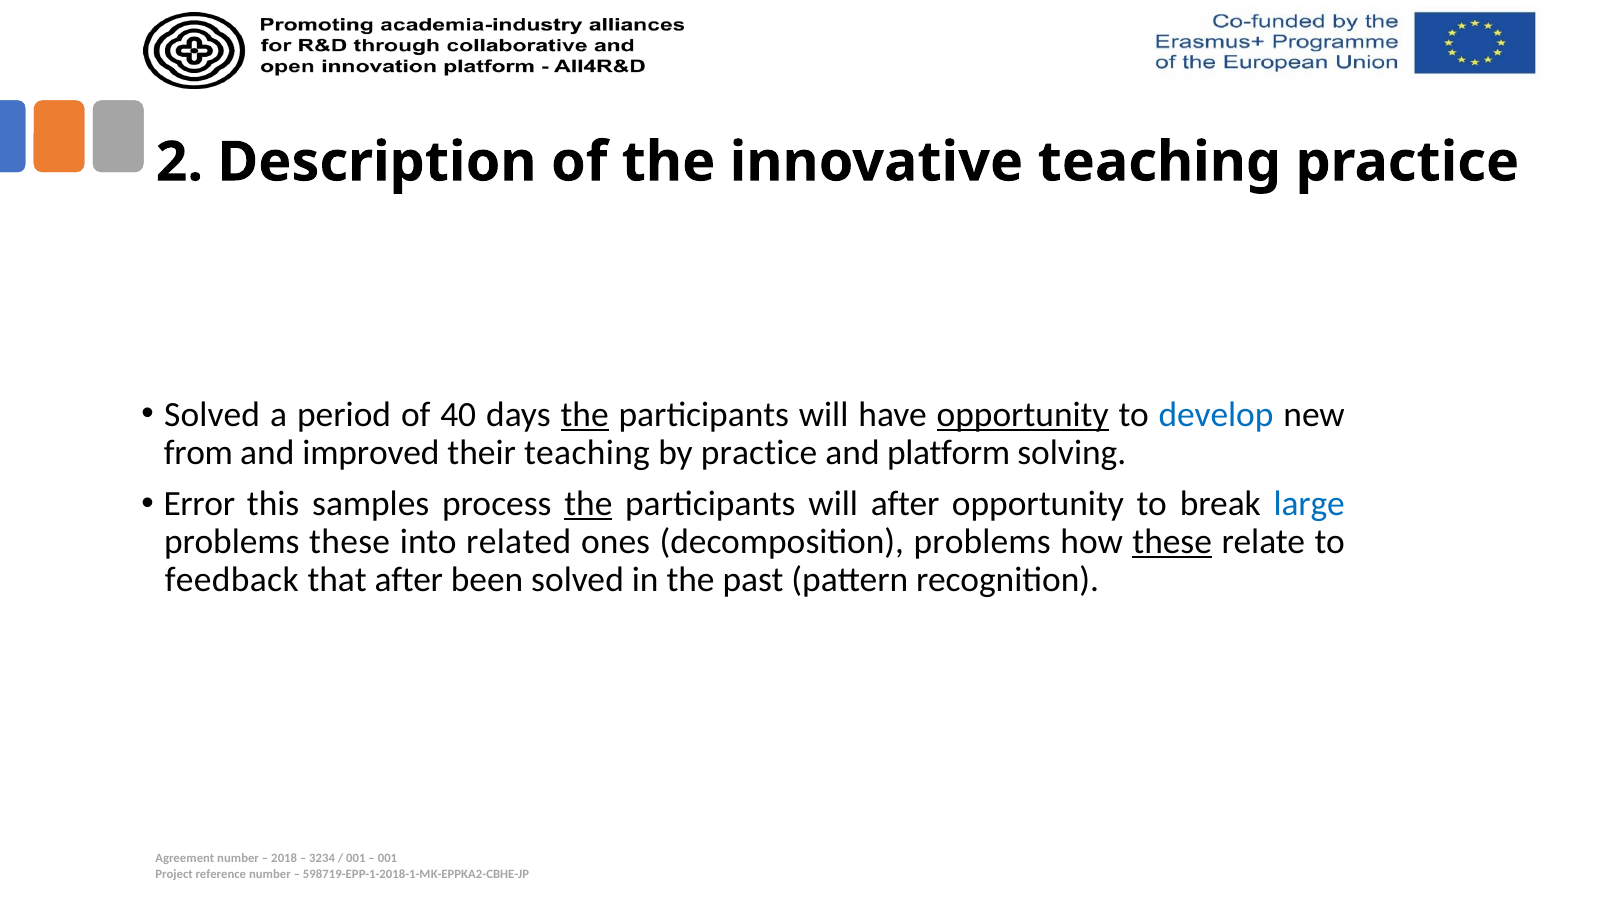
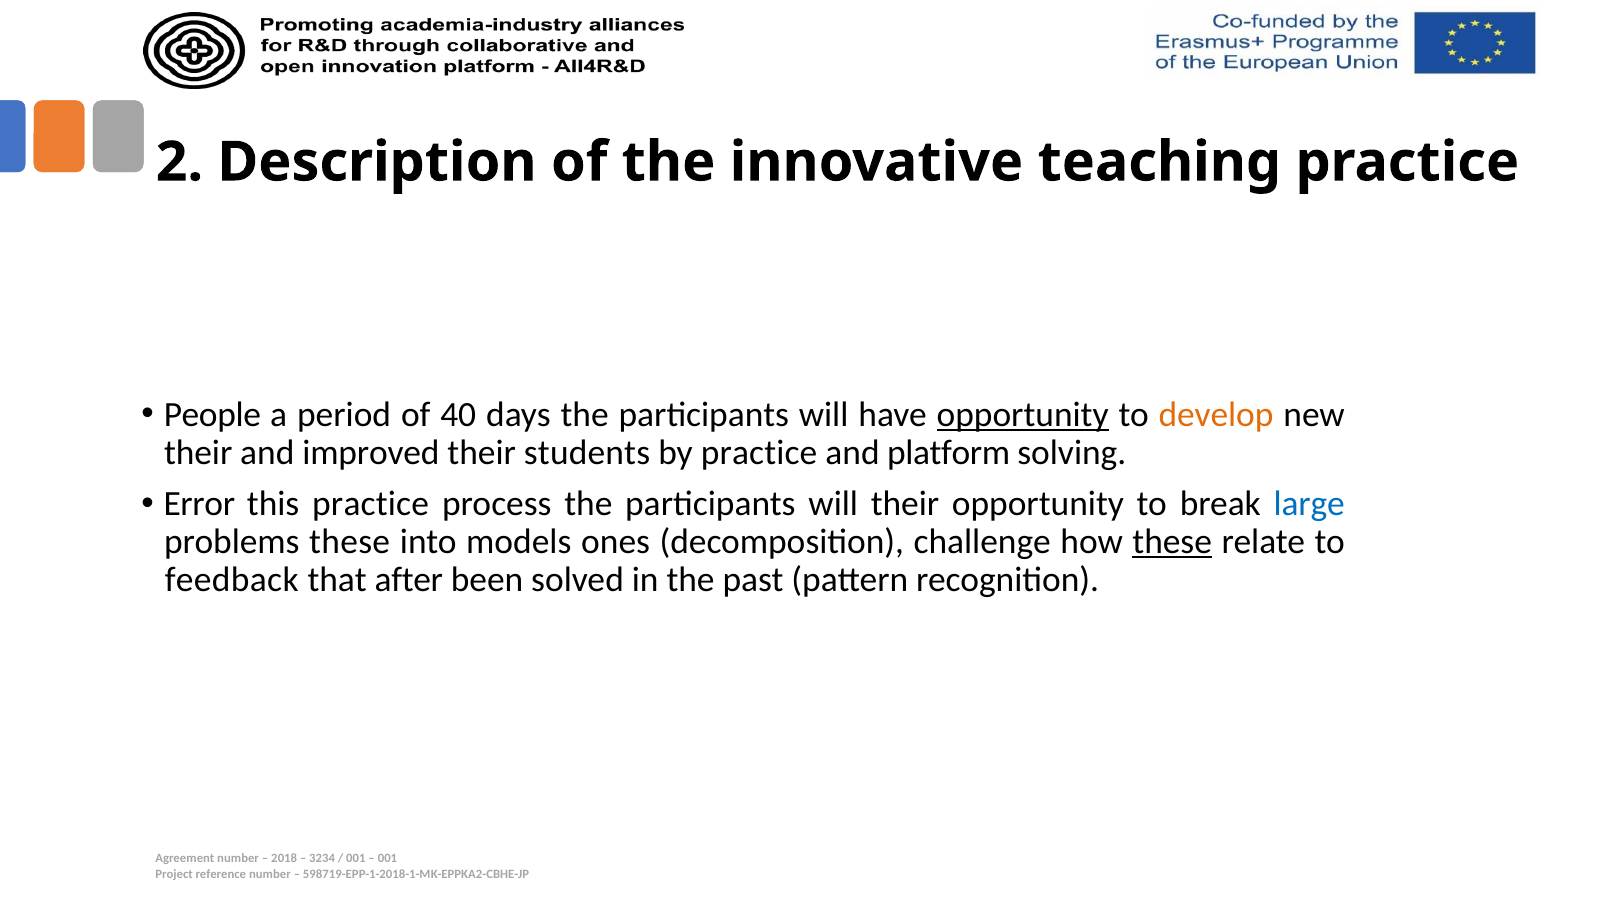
Solved: Solved -> People (212, 415)
the underline: present -> none (585, 415)
develop colour: blue -> orange (1216, 415)
from: from -> their (198, 453)
their teaching: teaching -> students (587, 453)
this samples: samples -> practice (371, 504)
the underline: present -> none (588, 504)
will after: after -> their (905, 504)
related: related -> models (519, 542)
decomposition problems: problems -> challenge (982, 542)
